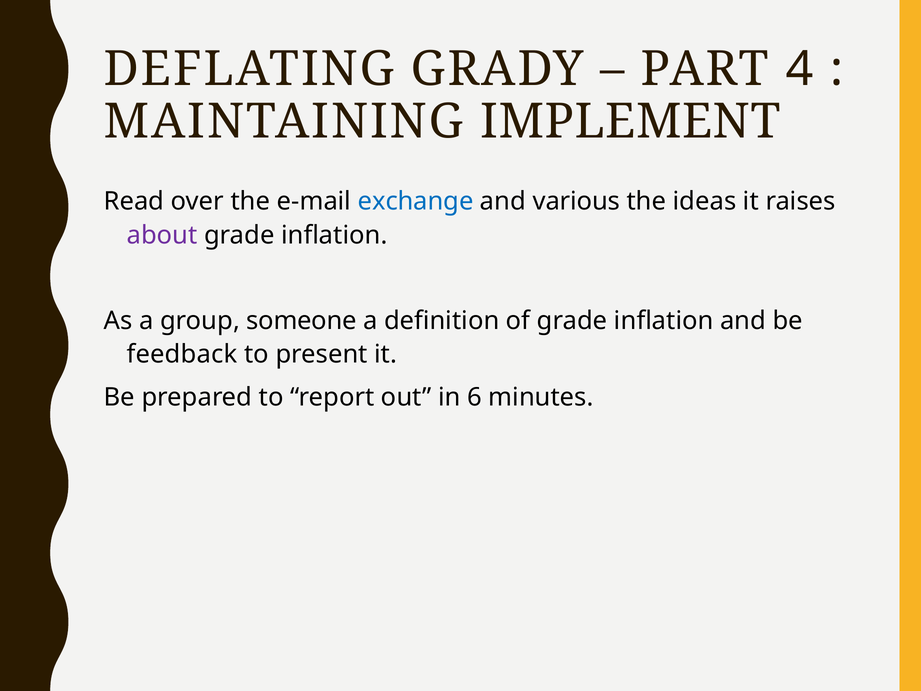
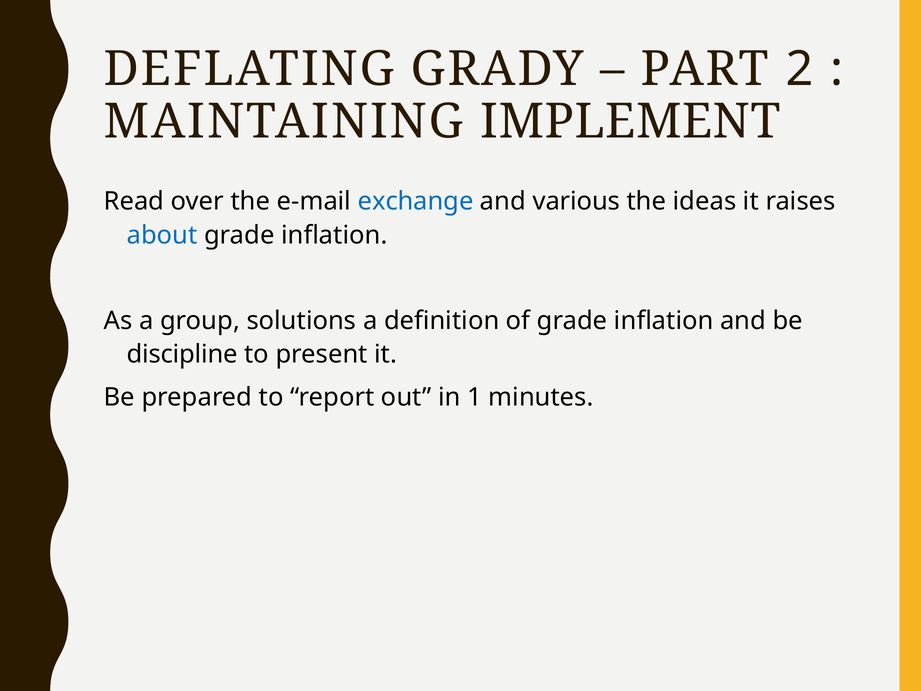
4: 4 -> 2 (800, 69)
about colour: purple -> blue (162, 235)
someone: someone -> solutions (301, 321)
feedback: feedback -> discipline (182, 354)
6: 6 -> 1 (474, 397)
